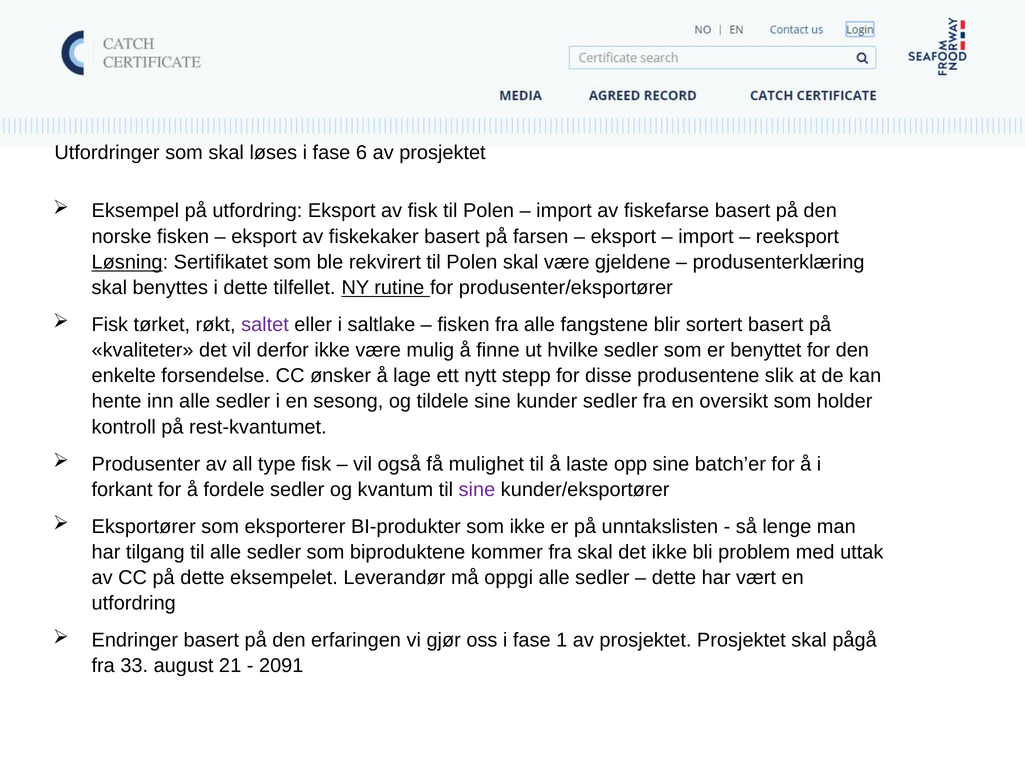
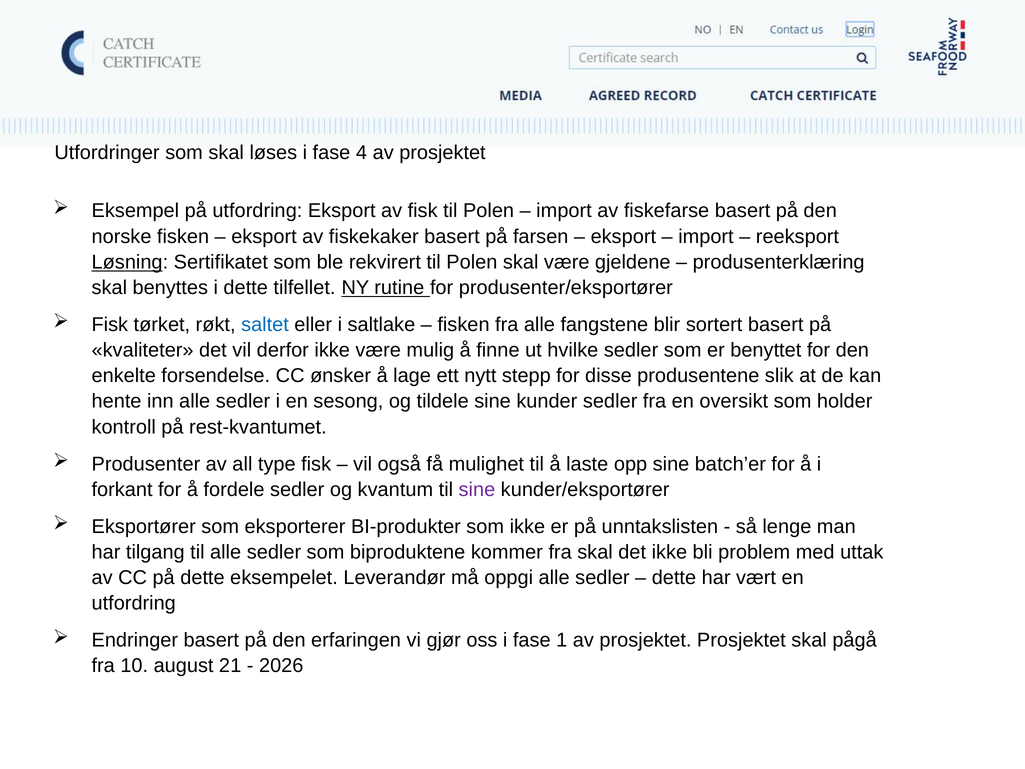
6: 6 -> 4 (362, 153)
saltet colour: purple -> blue (265, 324)
33: 33 -> 10 (134, 666)
2091: 2091 -> 2026 (281, 666)
